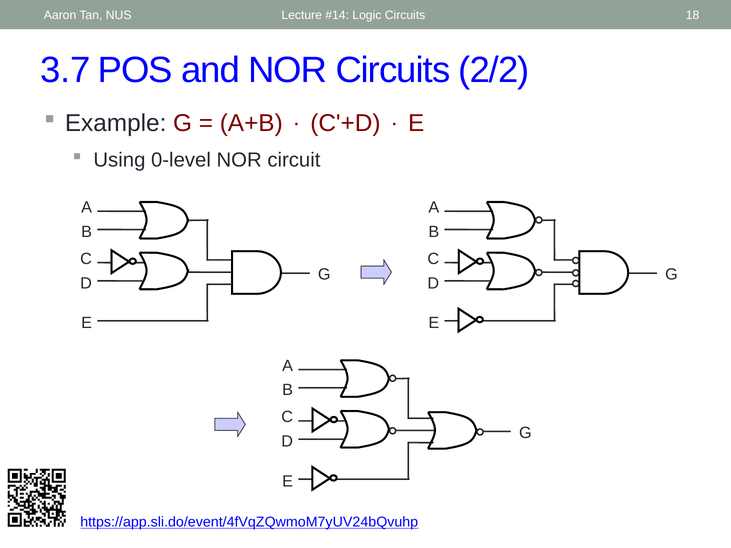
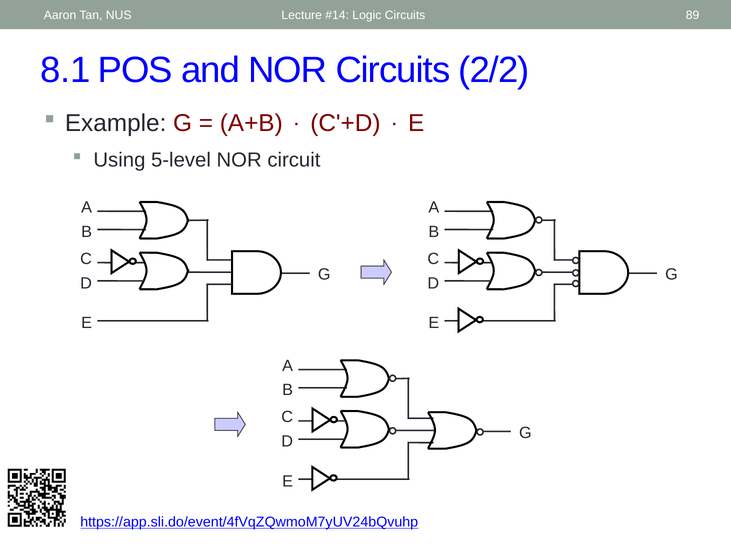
18: 18 -> 89 (693, 15)
3.7: 3.7 -> 8.1 (65, 70)
0-level: 0-level -> 5-level (181, 160)
